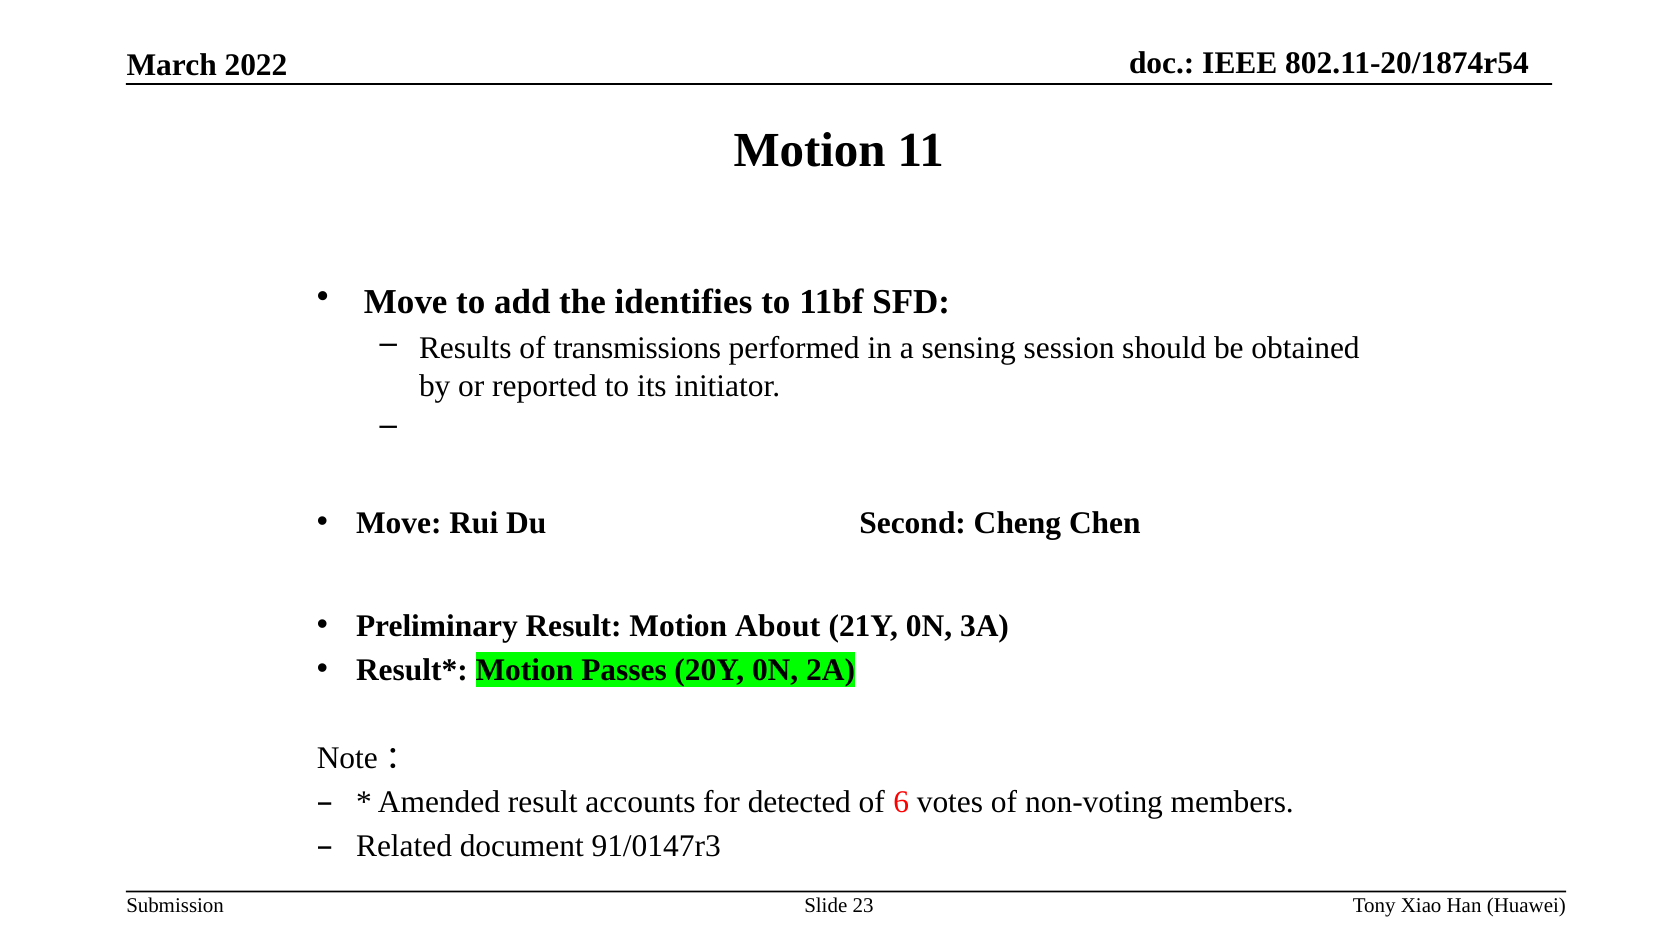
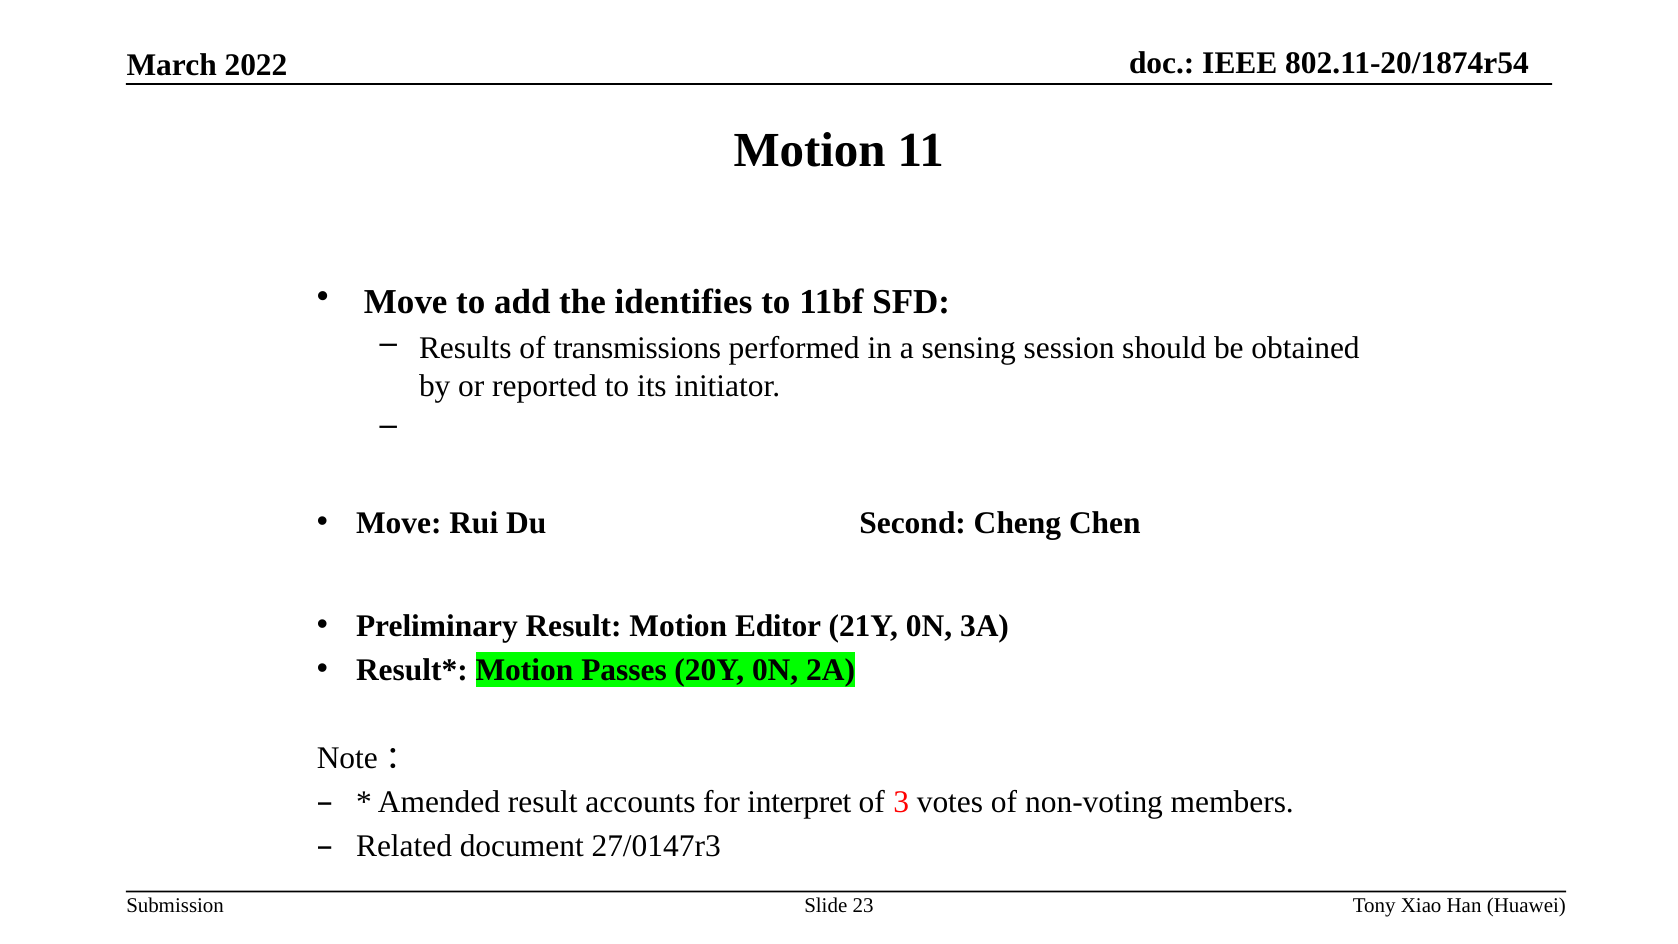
About: About -> Editor (778, 626)
detected: detected -> interpret (799, 802)
6: 6 -> 3 (901, 802)
91/0147r3: 91/0147r3 -> 27/0147r3 (656, 846)
